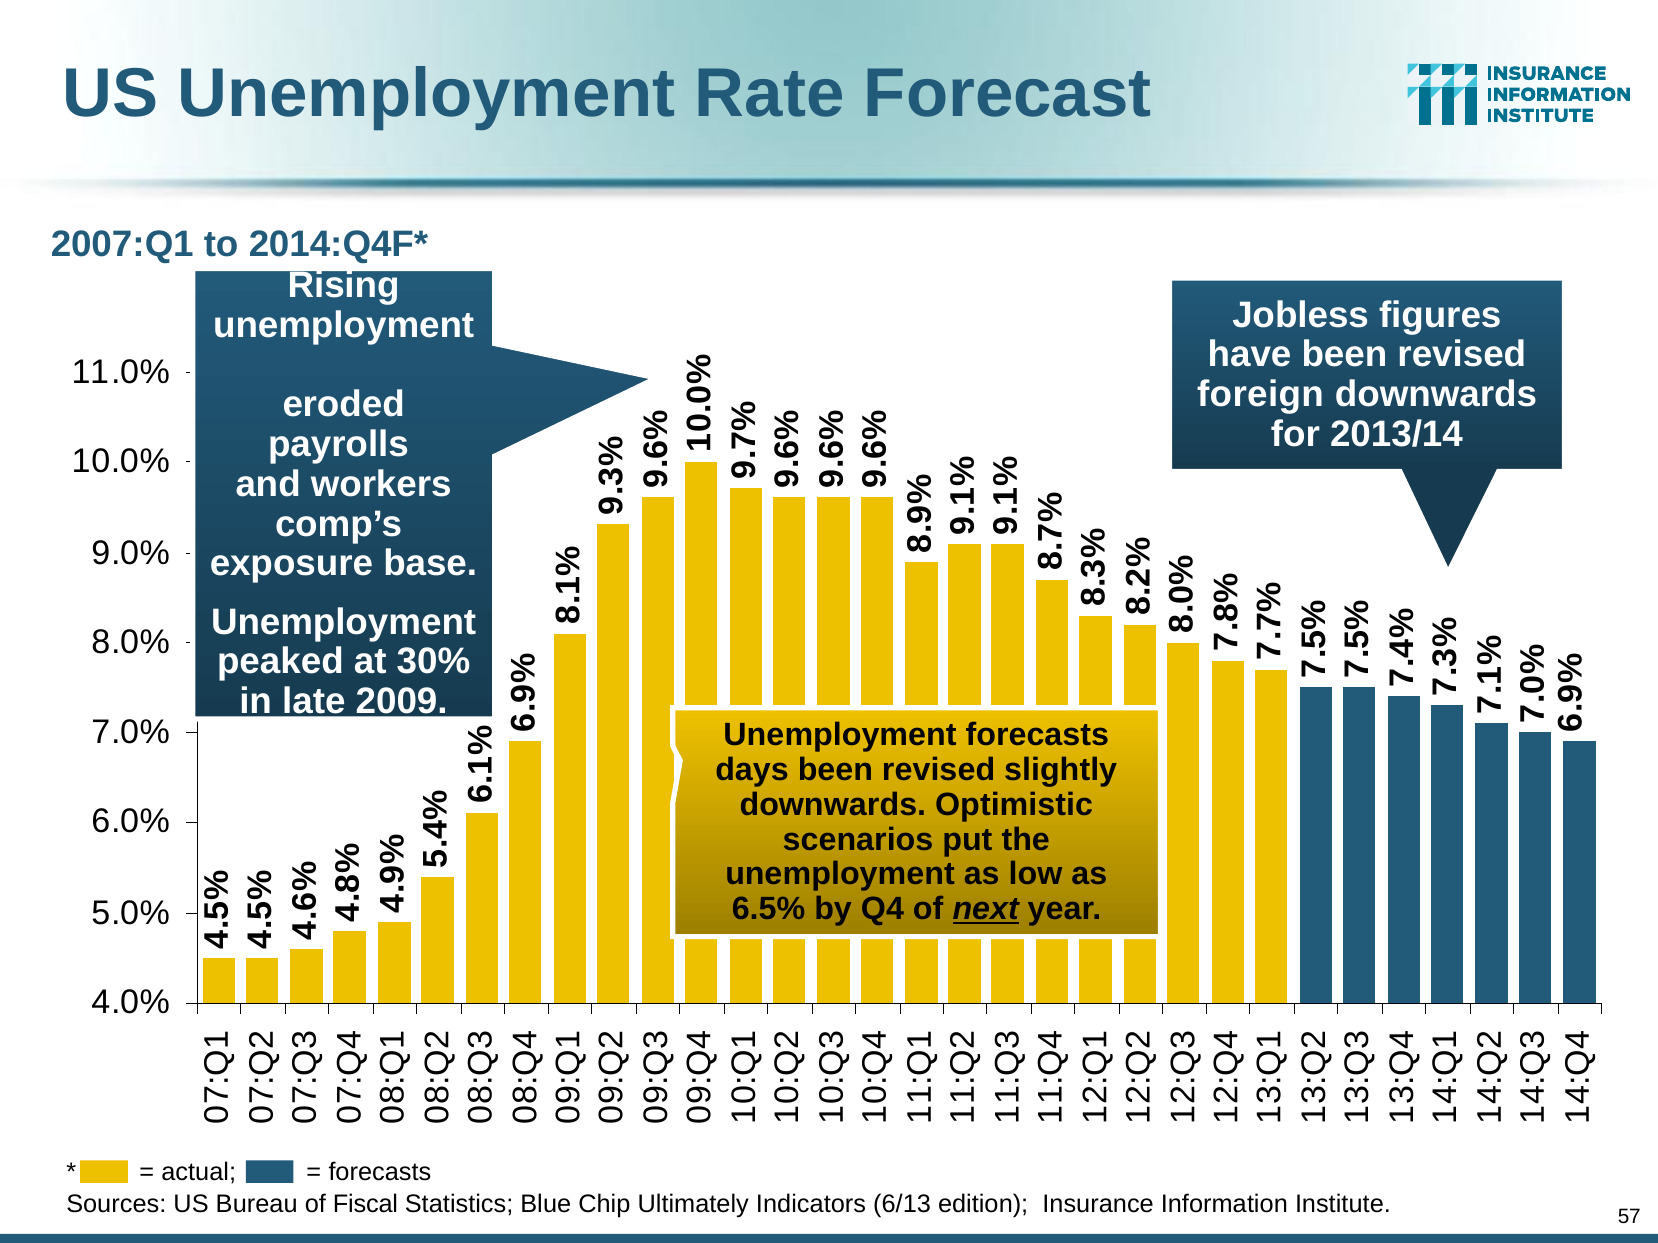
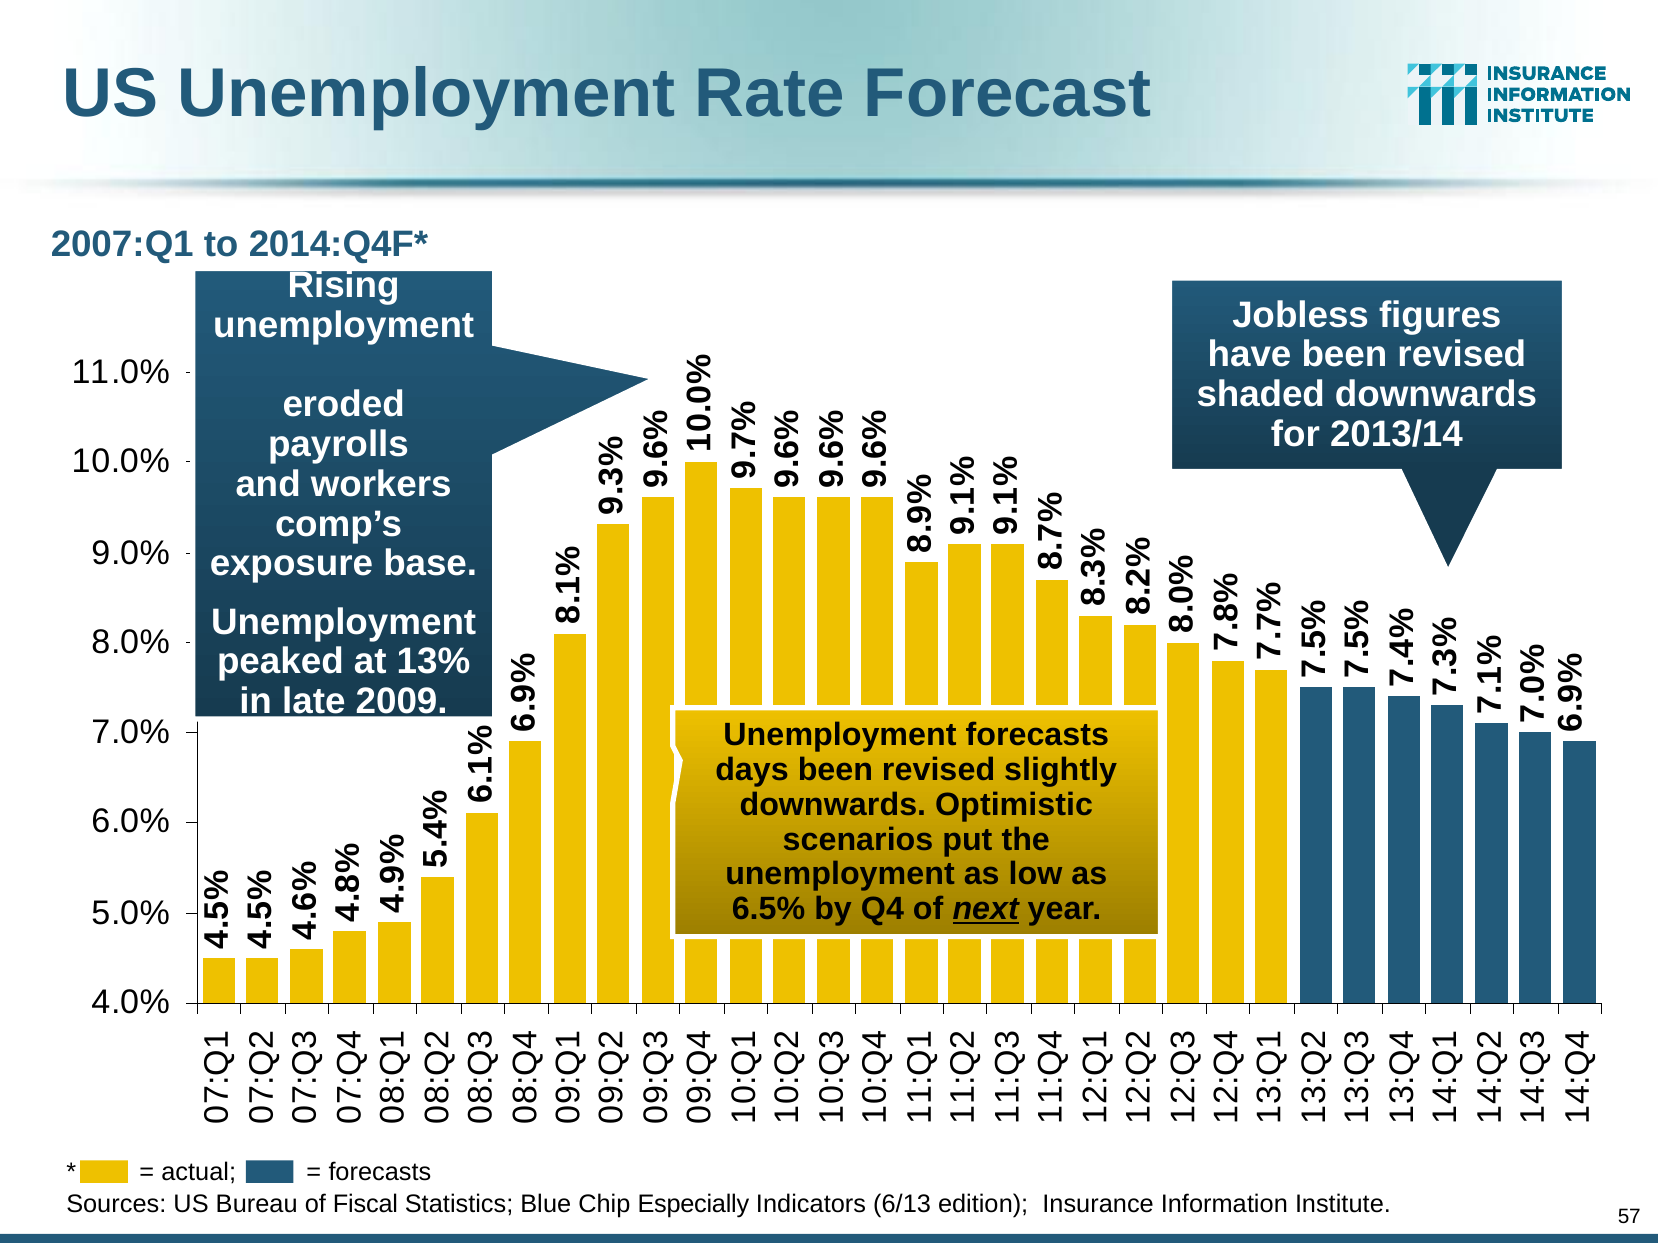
foreign: foreign -> shaded (1261, 395)
30%: 30% -> 13% (433, 662)
Ultimately: Ultimately -> Especially (693, 1205)
